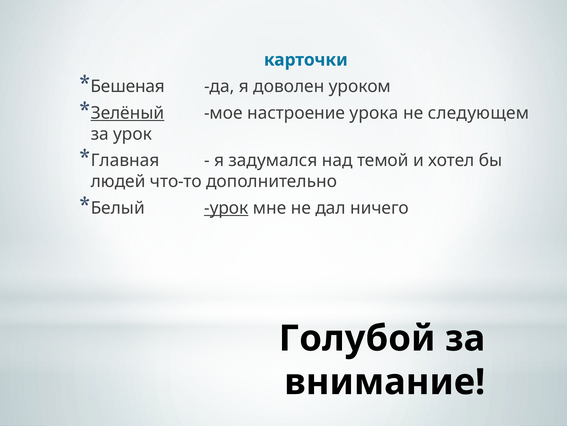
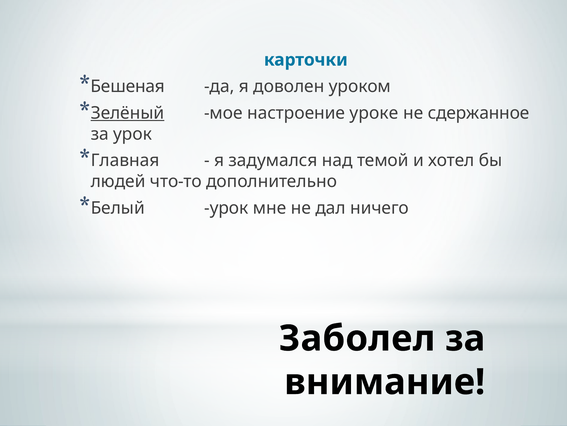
урока: урока -> уроке (374, 113)
следующем: следующем -> сдержанное (479, 113)
урок underline: present -> none (226, 208)
Голубой: Голубой -> Заболел (357, 338)
